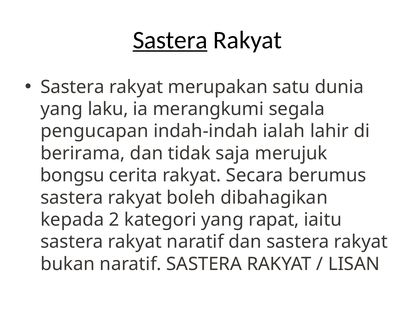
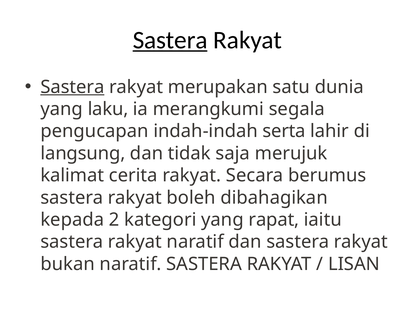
Sastera underline: none -> present (72, 87)
ialah: ialah -> serta (284, 131)
berirama: berirama -> langsung (83, 153)
bongsu: bongsu -> kalimat (72, 176)
